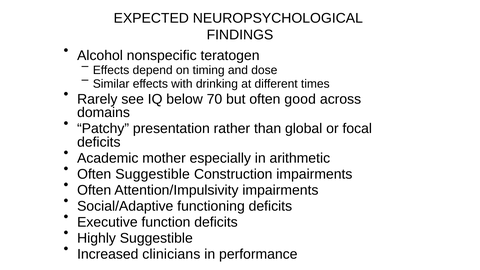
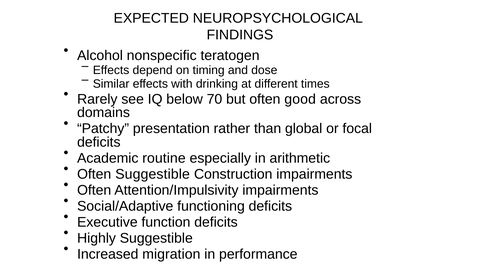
mother: mother -> routine (164, 158)
clinicians: clinicians -> migration (171, 254)
